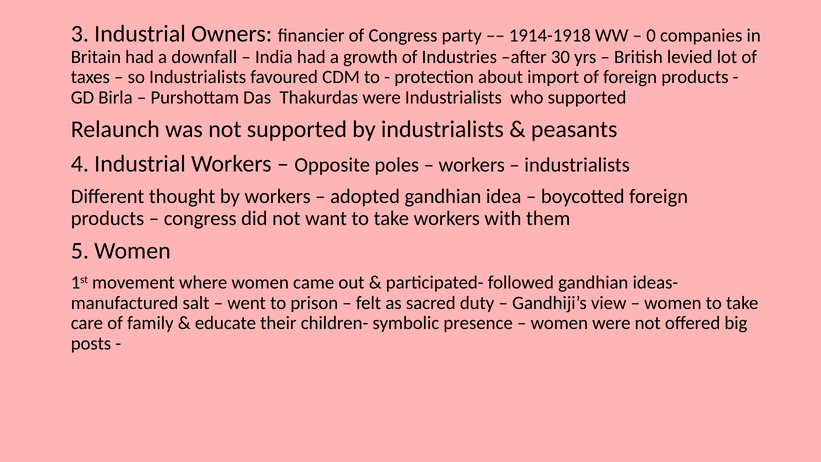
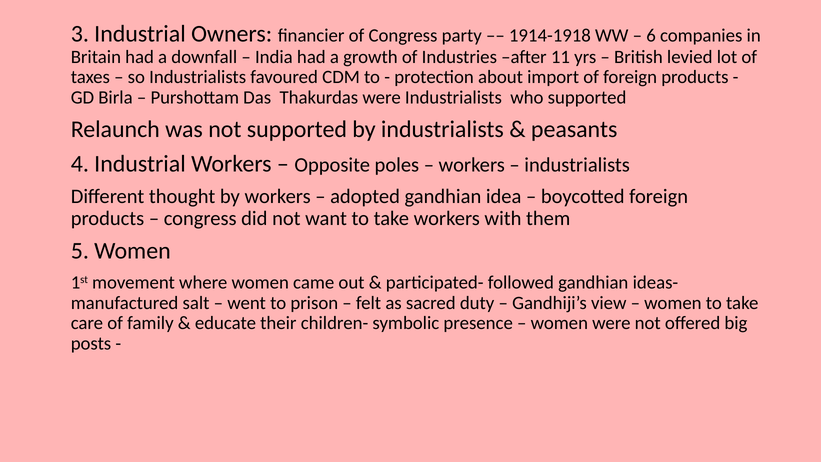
0: 0 -> 6 (651, 35)
30: 30 -> 11 (560, 57)
